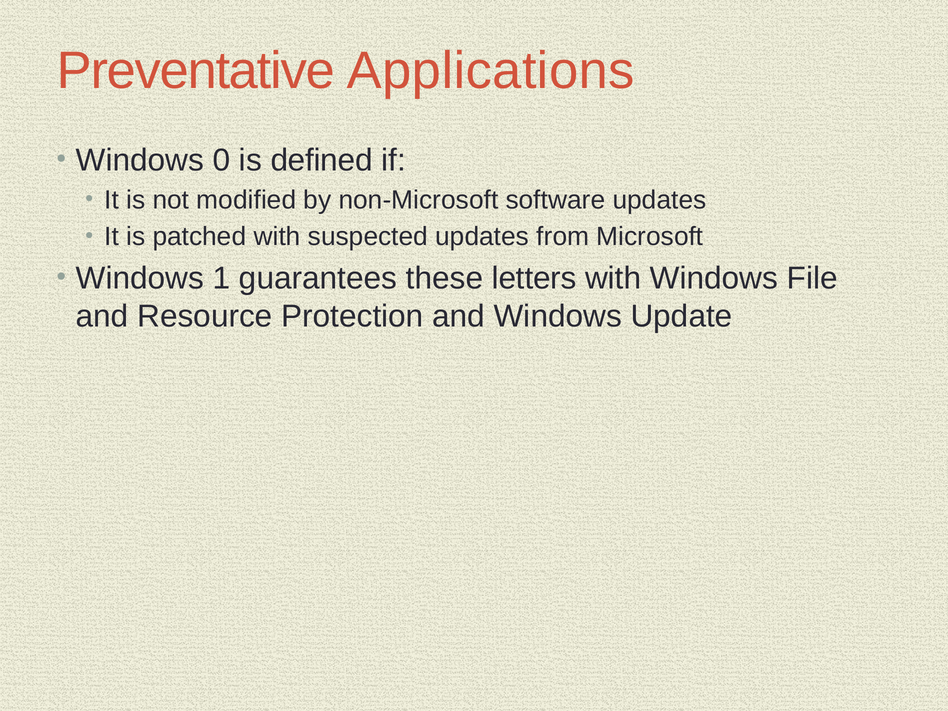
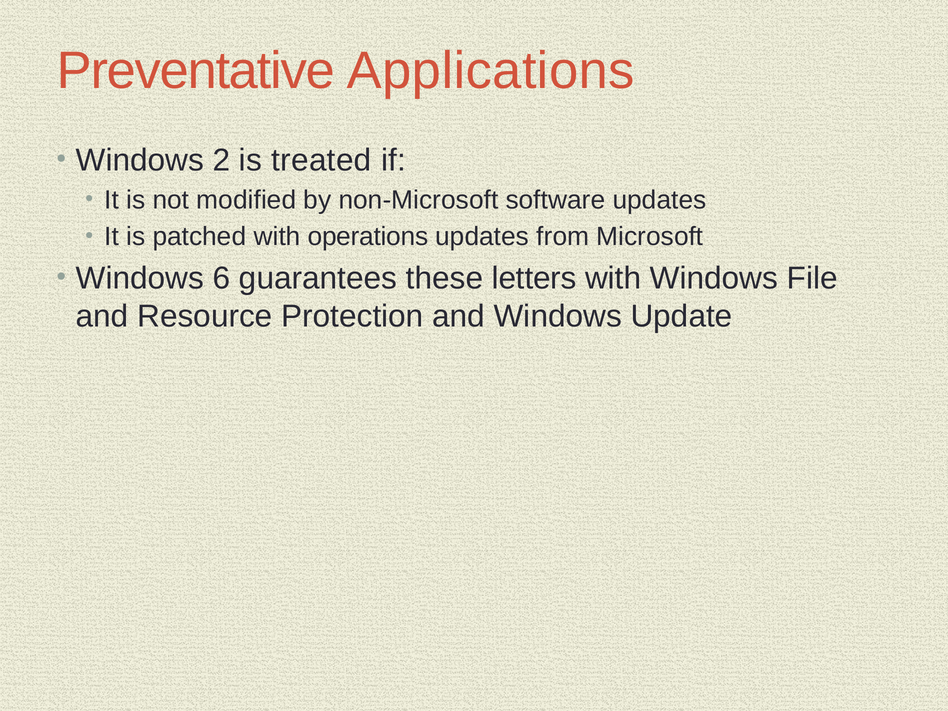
0: 0 -> 2 (221, 160)
defined: defined -> treated (321, 160)
suspected: suspected -> operations (368, 237)
1: 1 -> 6 (221, 278)
